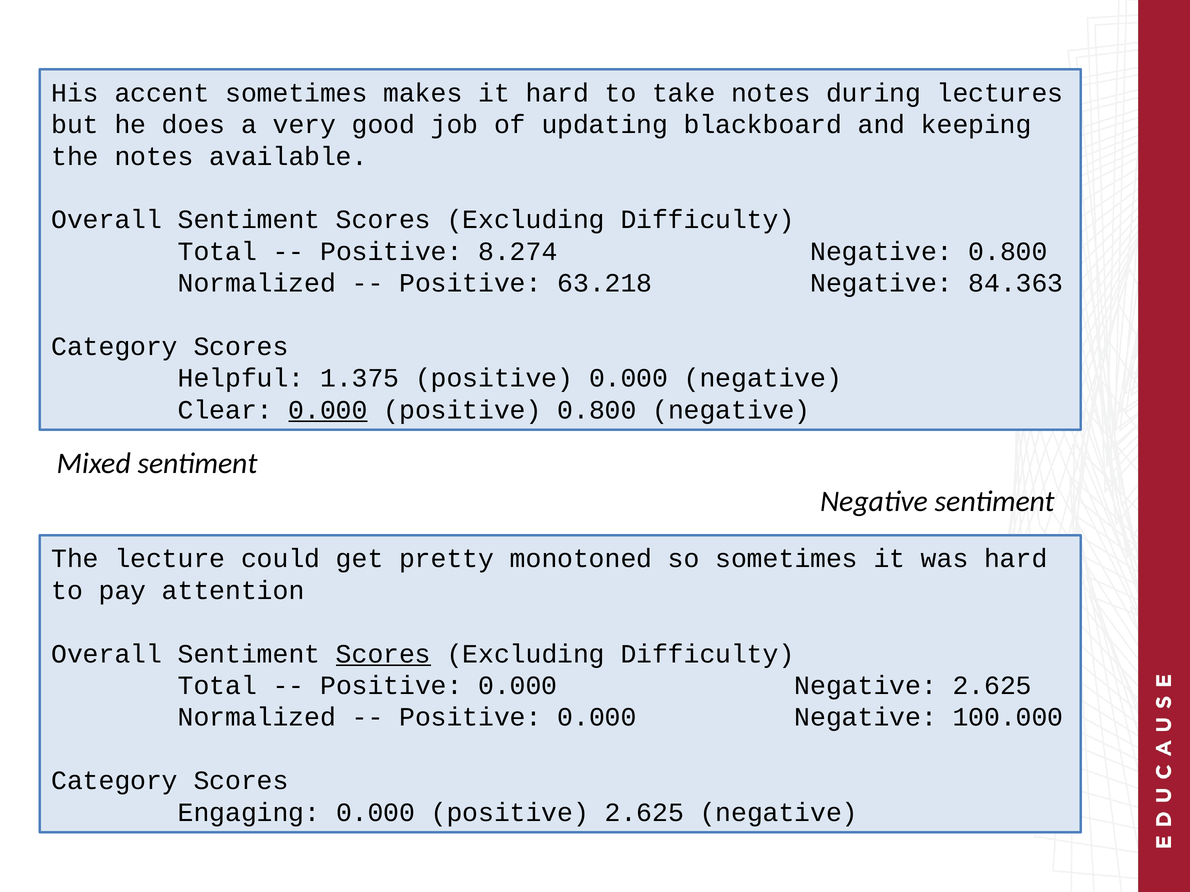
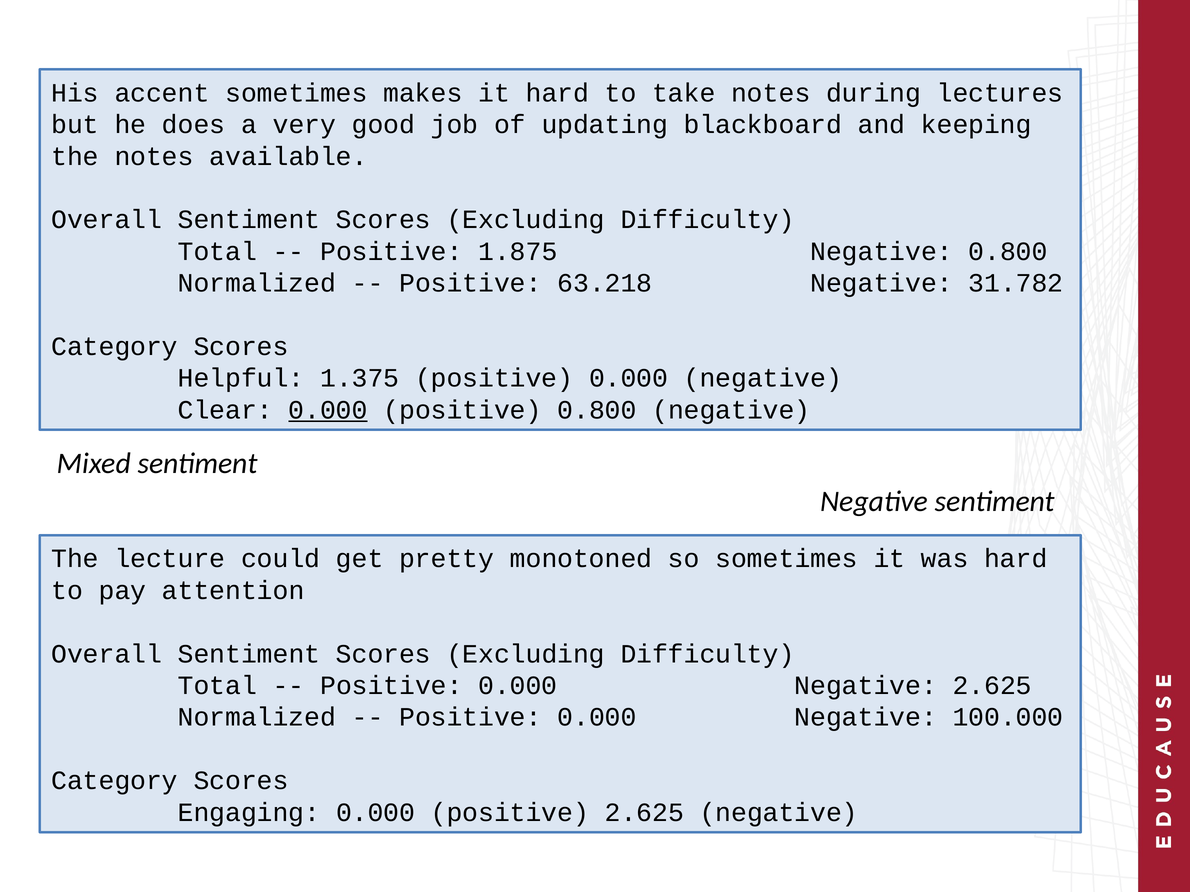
8.274: 8.274 -> 1.875 (518, 252)
84.363: 84.363 -> 31.782 (1016, 283)
Scores underline: present -> none (383, 654)
